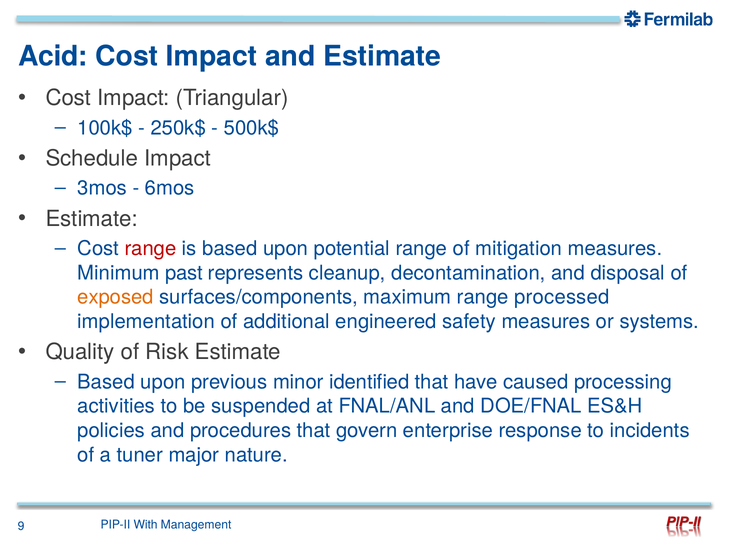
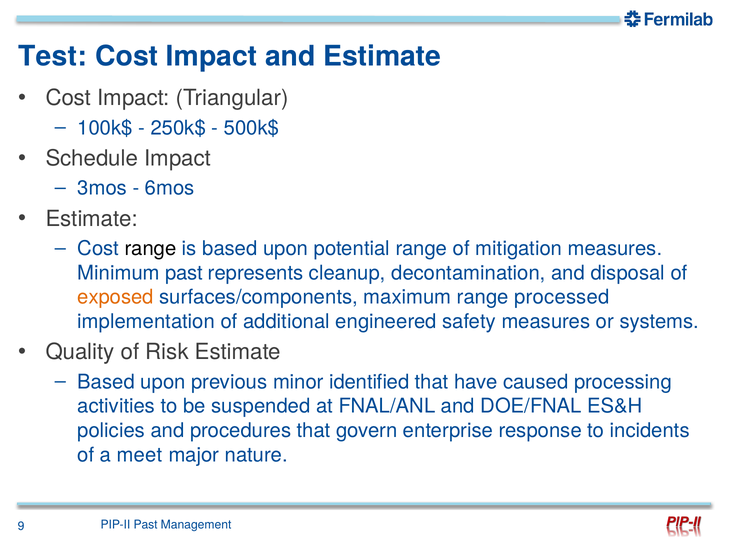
Acid: Acid -> Test (53, 56)
range colour: red -> black (150, 249)
tuner: tuner -> meet (140, 455)
PIP-II With: With -> Past (146, 525)
